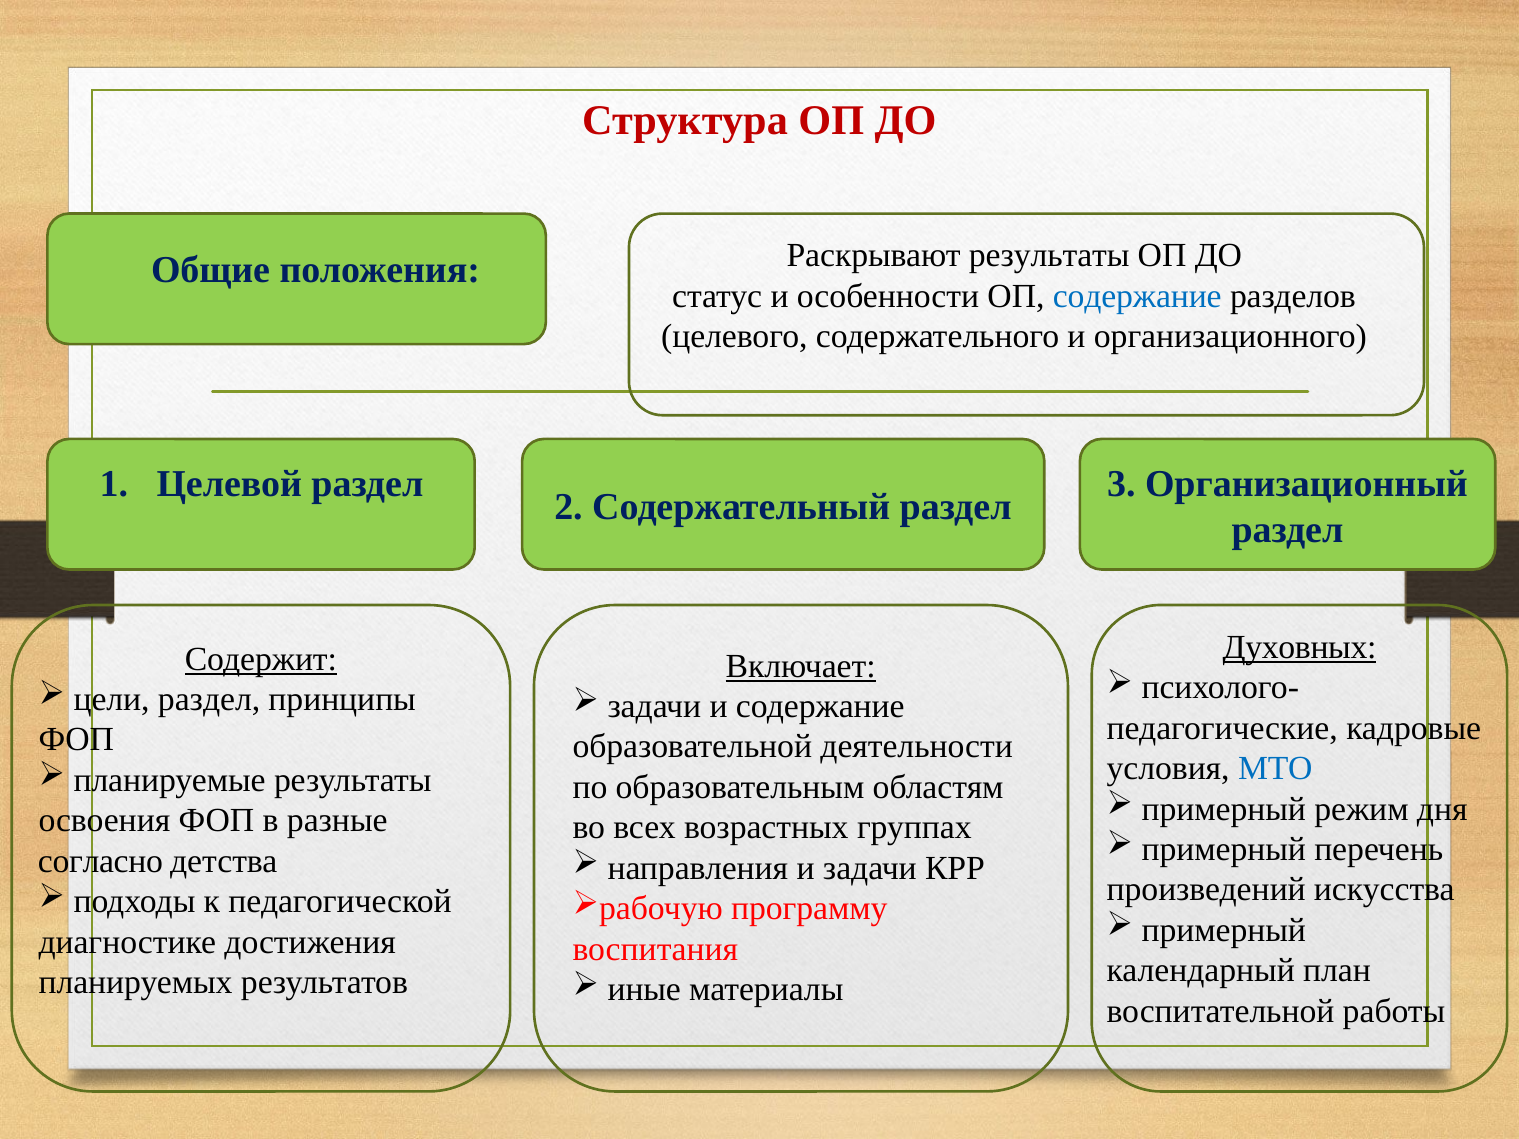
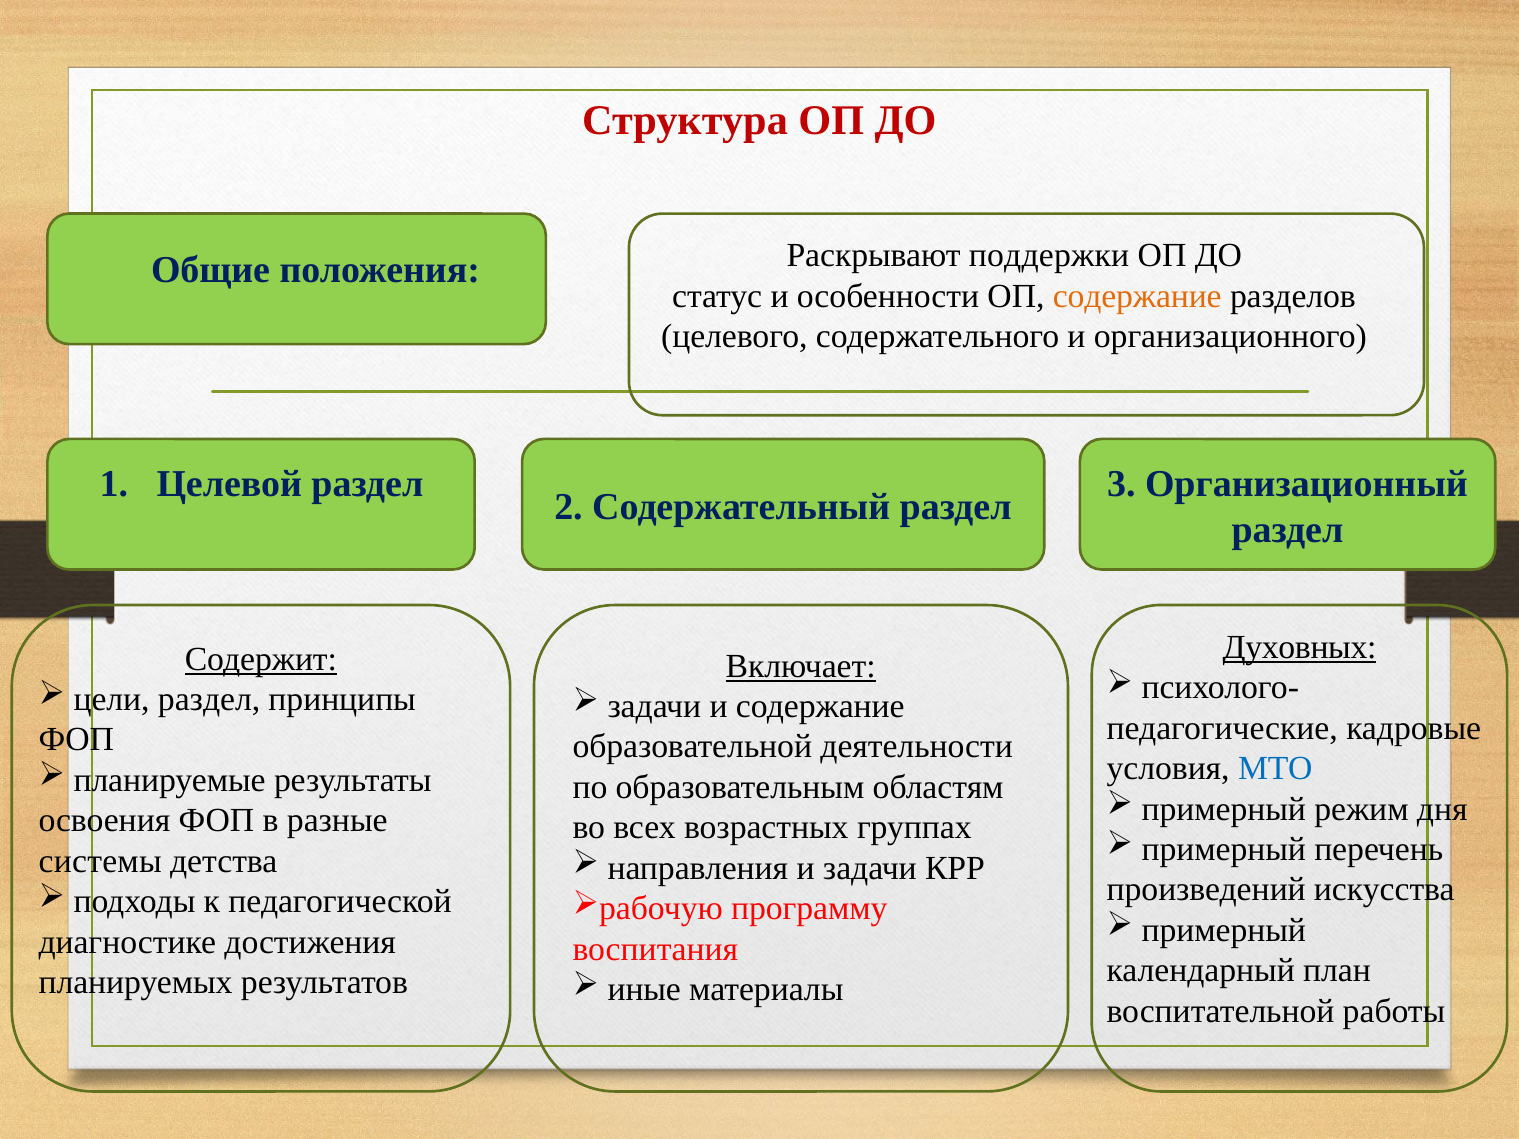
Раскрывают результаты: результаты -> поддержки (1049, 256)
содержание colour: blue -> orange (1137, 296)
согласно: согласно -> системы (100, 861)
